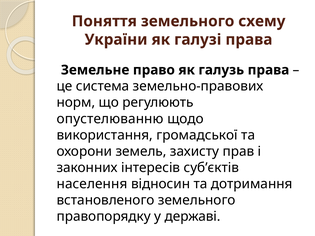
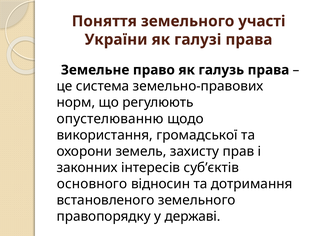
схему: схему -> участі (262, 21)
населення: населення -> основного (92, 184)
